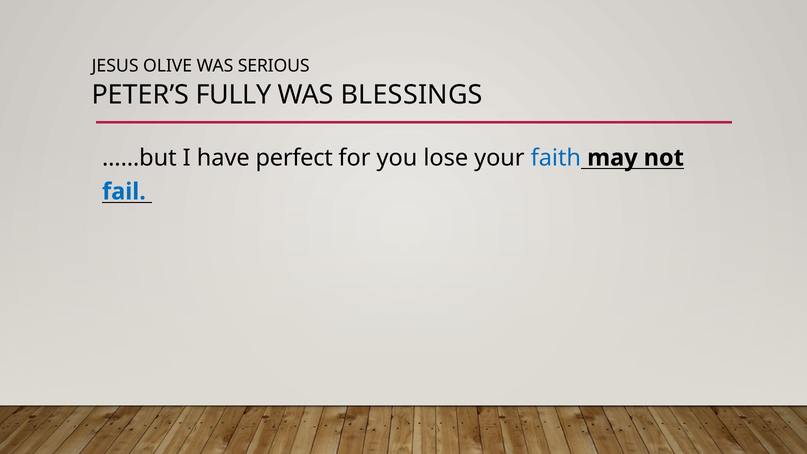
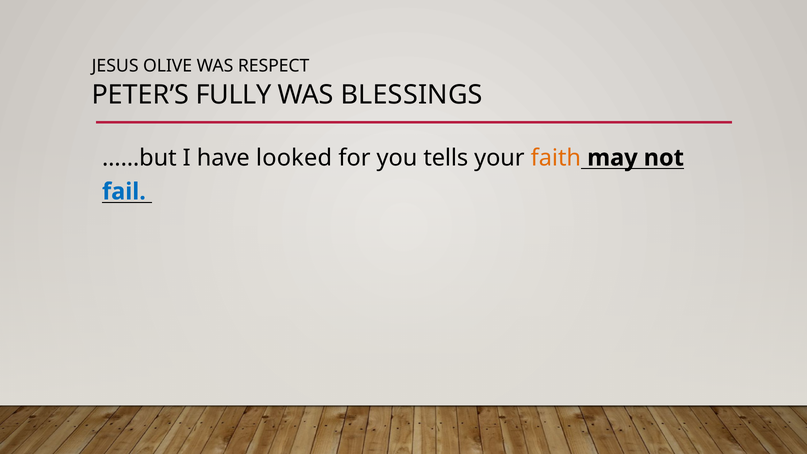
SERIOUS: SERIOUS -> RESPECT (274, 66)
perfect: perfect -> looked (294, 158)
lose: lose -> tells (446, 158)
faith colour: blue -> orange (556, 158)
